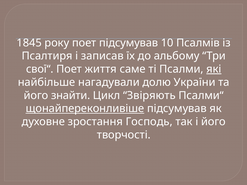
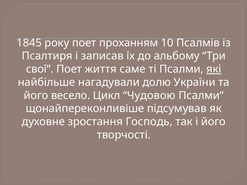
поет підсумував: підсумував -> проханням (129, 43)
знайти: знайти -> весело (71, 96)
Звіряють: Звіряють -> Чудовою (149, 96)
щонайпереконливіше underline: present -> none (85, 109)
